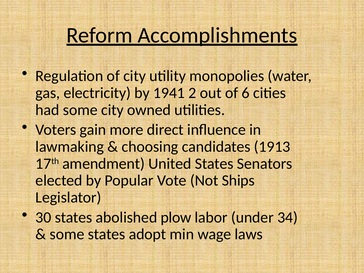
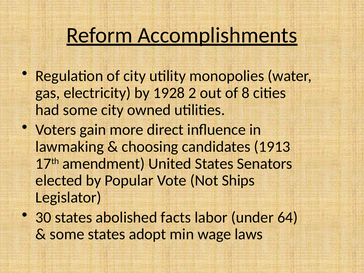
1941: 1941 -> 1928 (169, 93)
6: 6 -> 8 (246, 93)
plow: plow -> facts (176, 217)
34: 34 -> 64 (288, 217)
